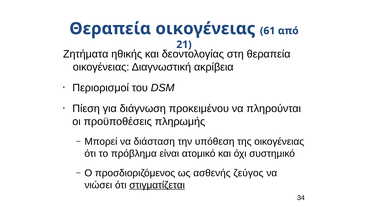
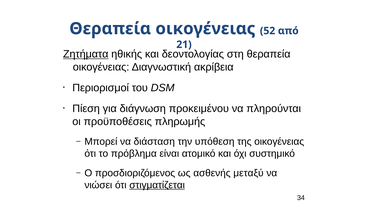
61: 61 -> 52 (268, 31)
Ζητήματα underline: none -> present (86, 54)
ζεύγος: ζεύγος -> μεταξύ (248, 173)
